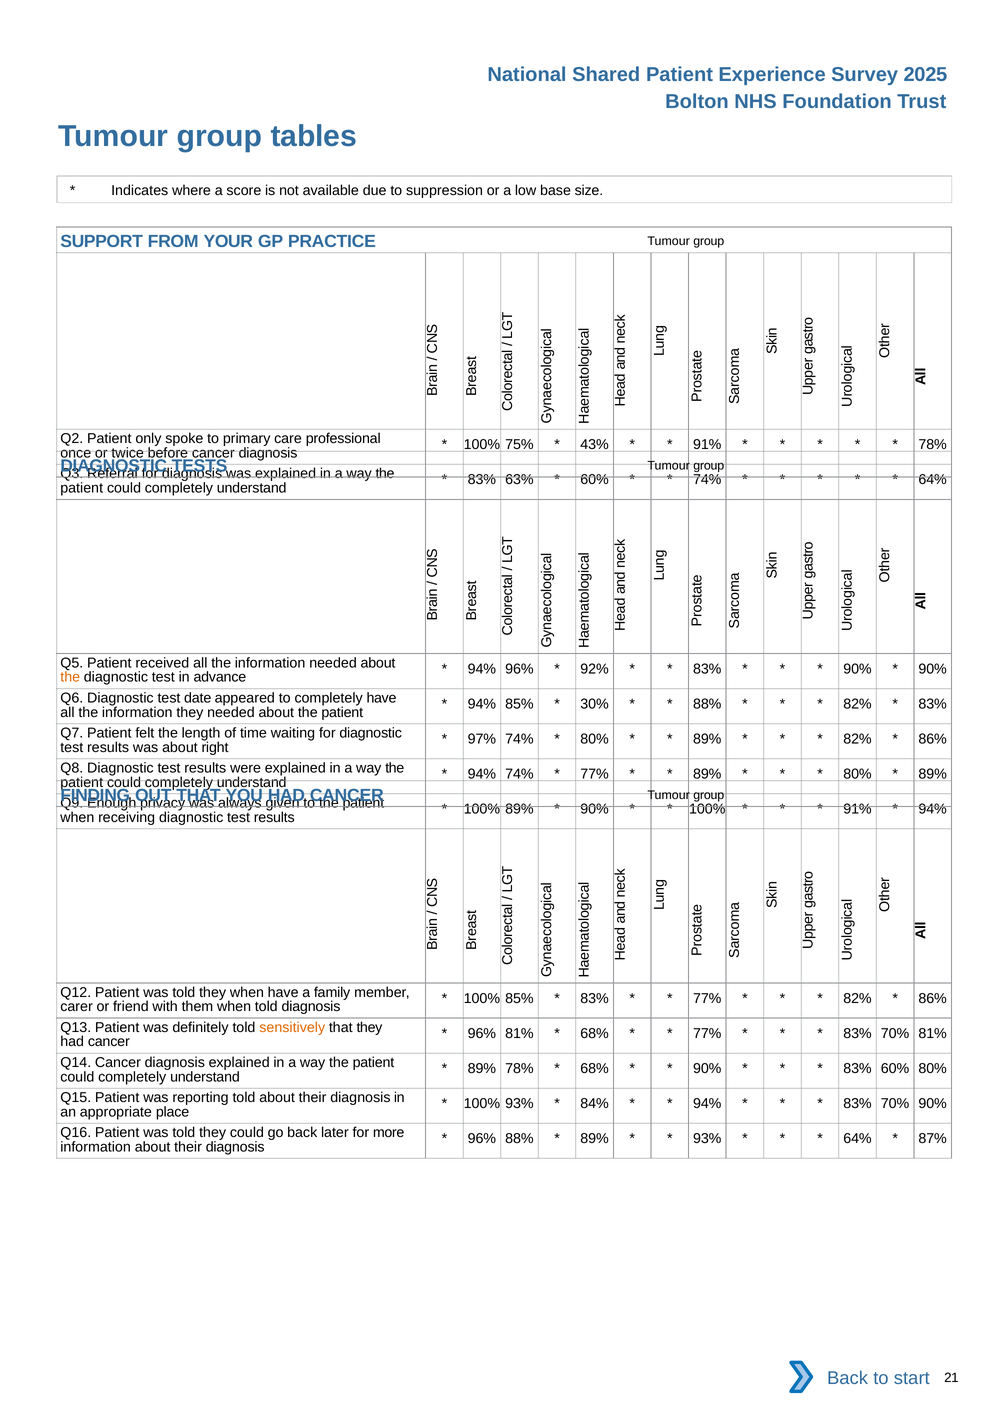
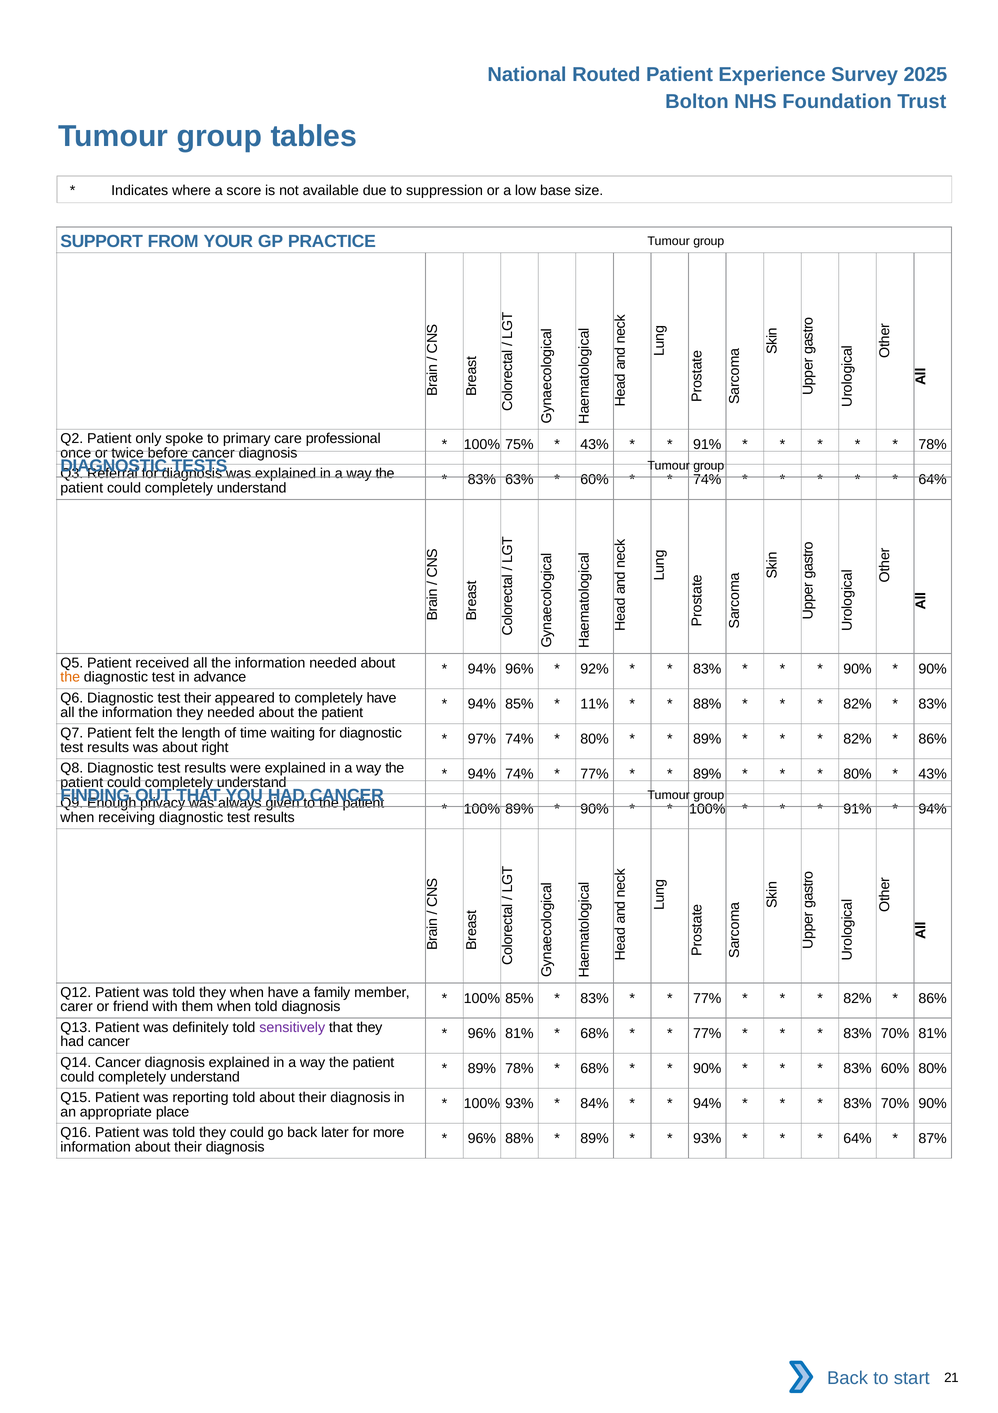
Shared: Shared -> Routed (606, 74)
test date: date -> their (198, 698)
30%: 30% -> 11% (595, 704)
89%: 89% -> 43% (933, 774)
sensitively colour: orange -> purple (292, 1027)
